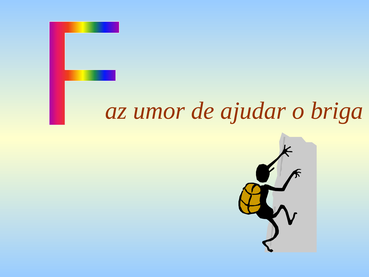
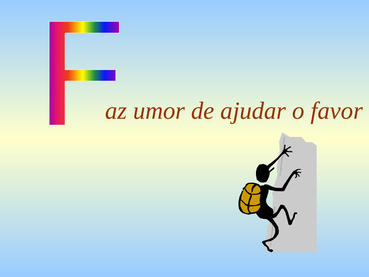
briga: briga -> favor (337, 111)
